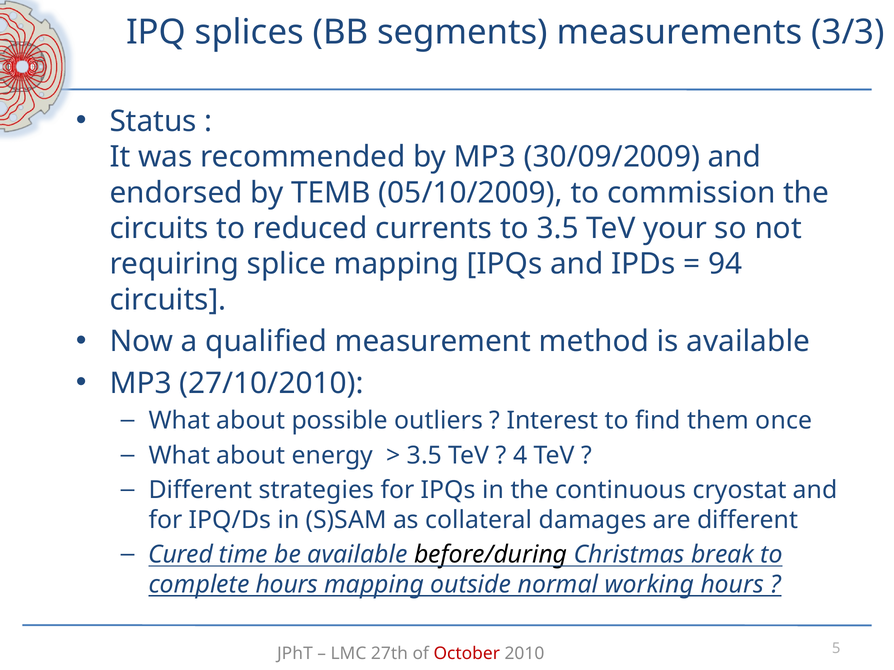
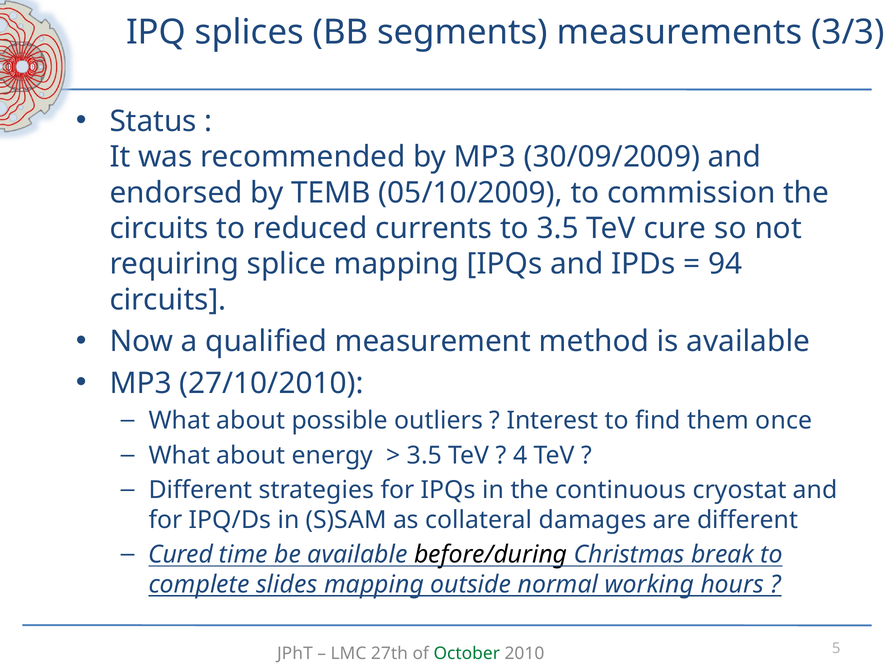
your: your -> cure (675, 229)
complete hours: hours -> slides (287, 585)
October colour: red -> green (467, 654)
